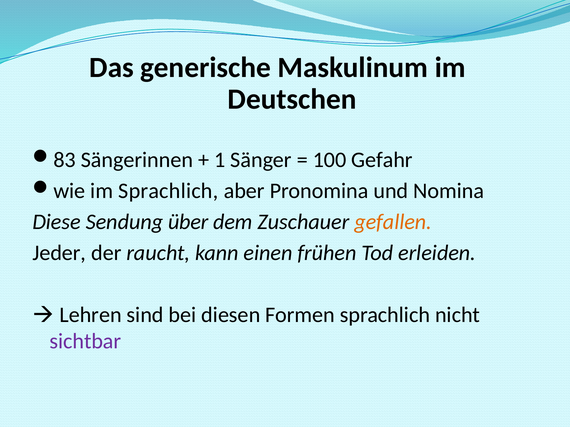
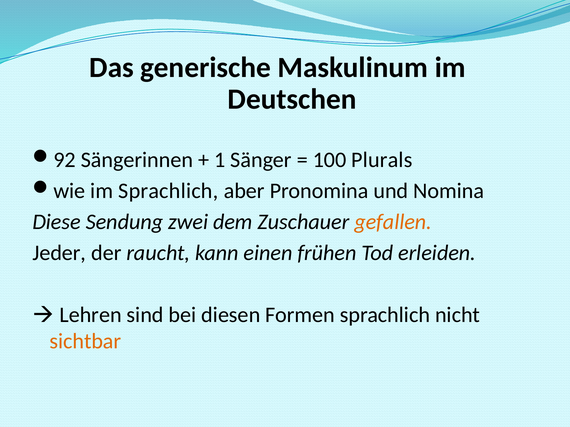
83: 83 -> 92 (65, 160)
Gefahr: Gefahr -> Plurals (382, 160)
über: über -> zwei (188, 222)
sichtbar colour: purple -> orange (85, 342)
